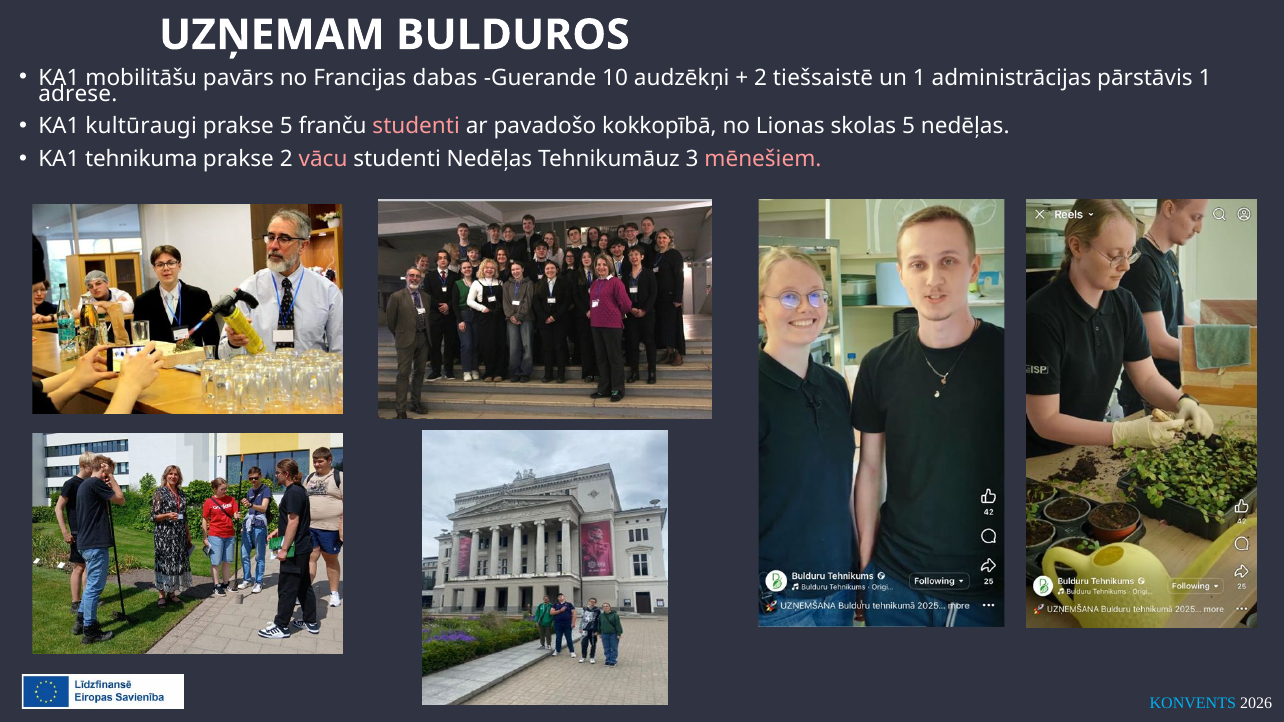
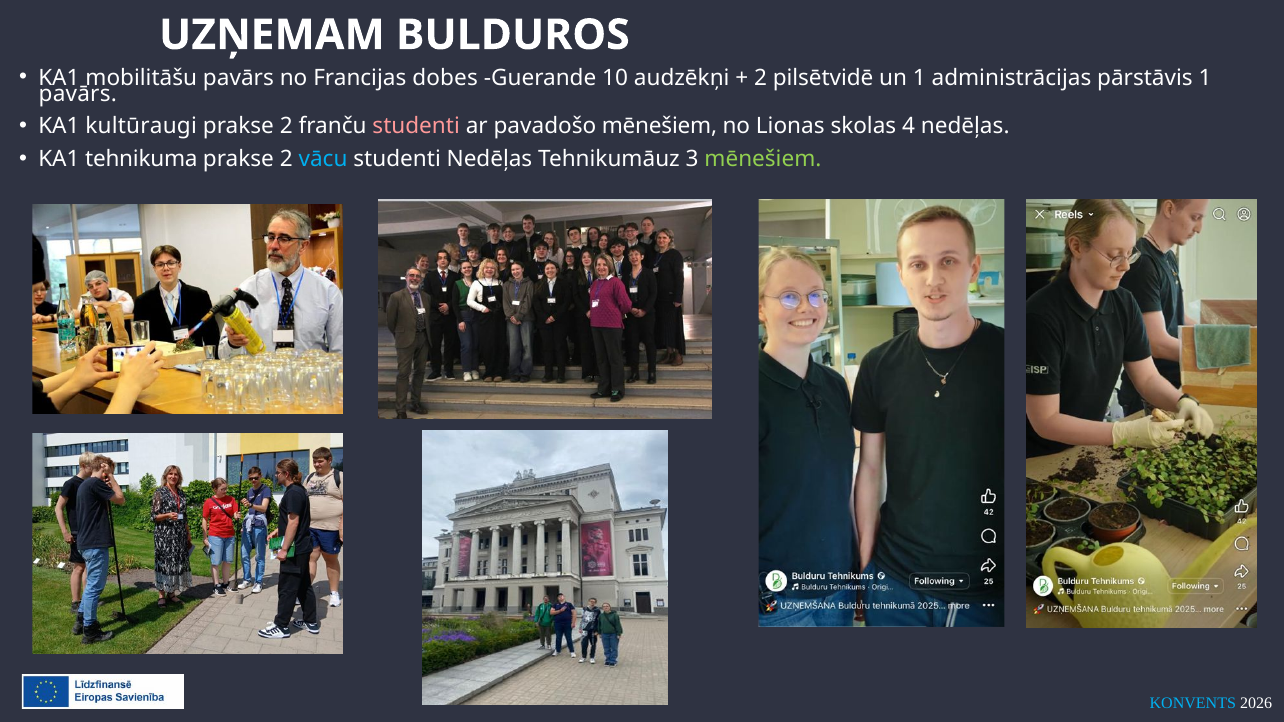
dabas: dabas -> dobes (445, 78)
tiešsaistē: tiešsaistē -> pilsētvidē (823, 78)
adrese: adrese -> pavārs (78, 94)
5: 5 -> 2 (286, 127)
pavadošo kokkopībā: kokkopībā -> mēnešiem (659, 127)
skolas 5: 5 -> 4 (909, 127)
vācu colour: pink -> light blue (323, 159)
mēnešiem colour: pink -> light green (763, 159)
